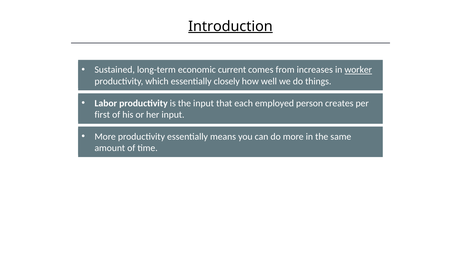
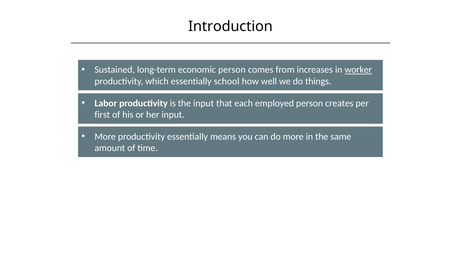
Introduction underline: present -> none (230, 26)
economic current: current -> person (232, 70)
closely: closely -> school (227, 81)
